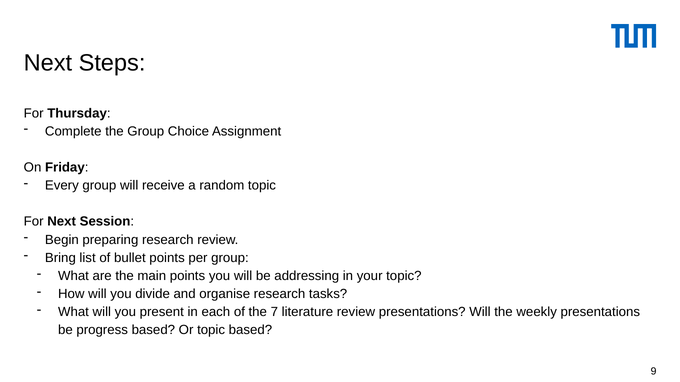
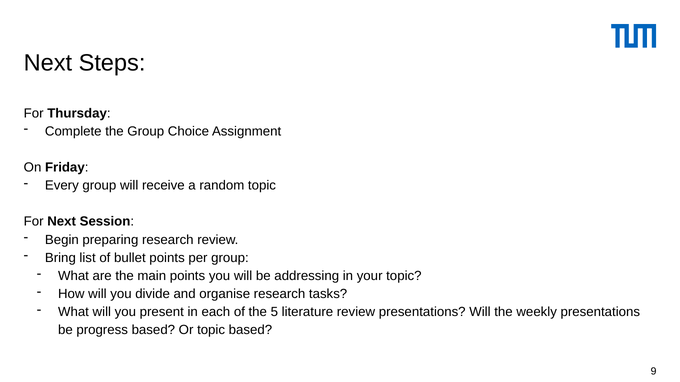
7: 7 -> 5 (274, 312)
